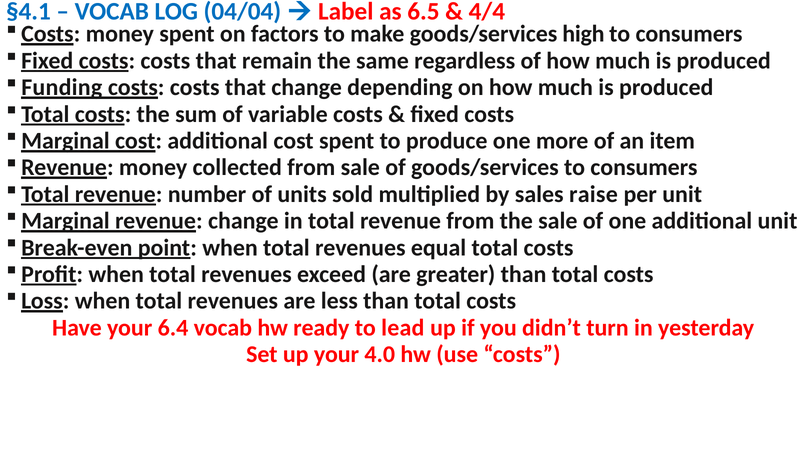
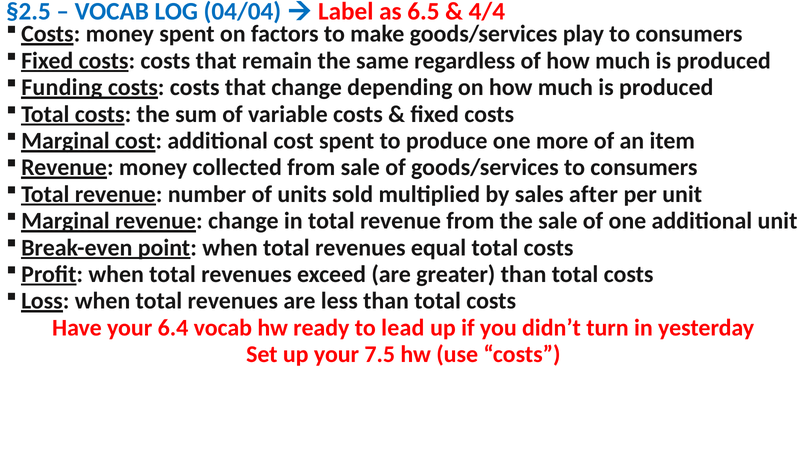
§4.1: §4.1 -> §2.5 (28, 11)
high: high -> play (583, 34)
raise: raise -> after (593, 194)
4.0: 4.0 -> 7.5 (380, 354)
